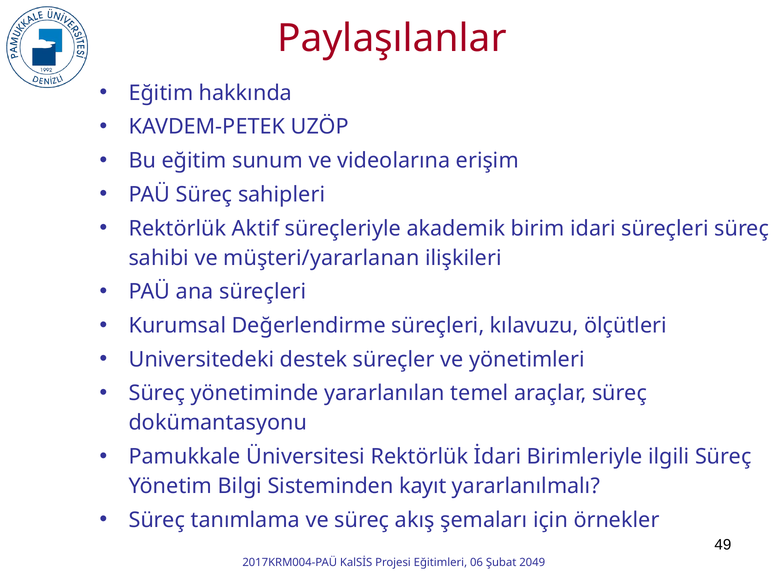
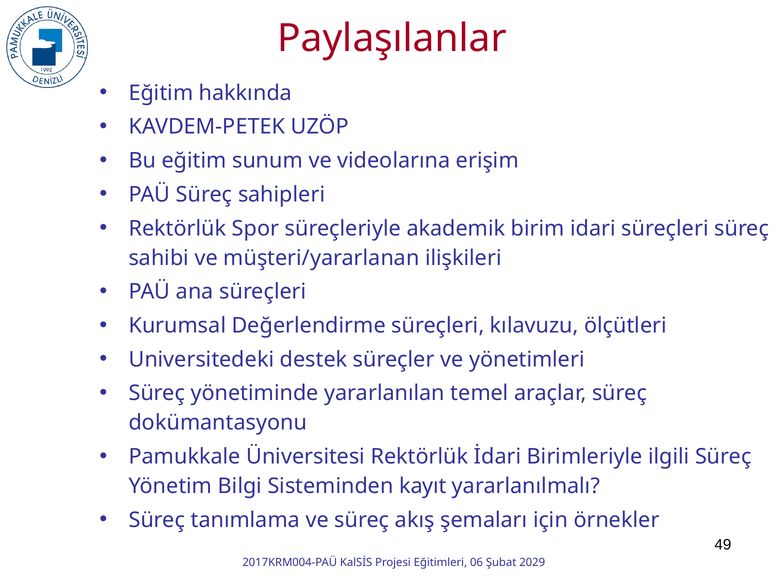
Aktif: Aktif -> Spor (256, 229)
2049: 2049 -> 2029 (532, 563)
